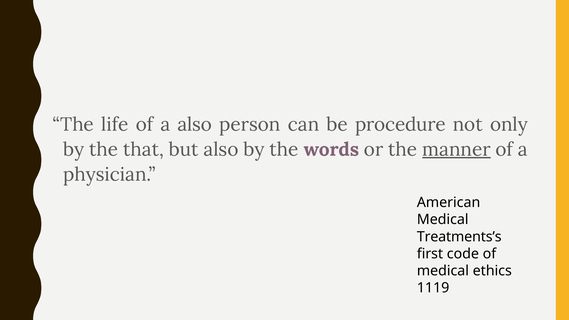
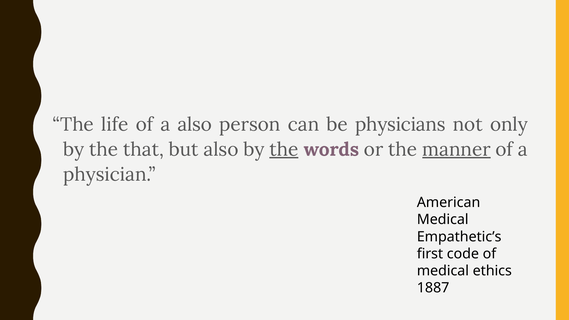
procedure: procedure -> physicians (400, 124)
the underline: none -> present (284, 150)
Treatments’s: Treatments’s -> Empathetic’s (459, 237)
1119: 1119 -> 1887 (433, 288)
